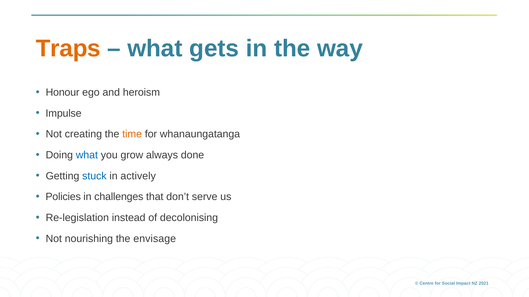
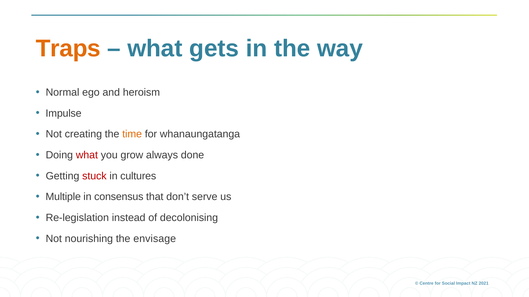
Honour: Honour -> Normal (63, 93)
what colour: blue -> red (87, 155)
stuck colour: blue -> red (94, 176)
actively: actively -> cultures (138, 176)
Policies: Policies -> Multiple (63, 197)
challenges: challenges -> consensus (119, 197)
